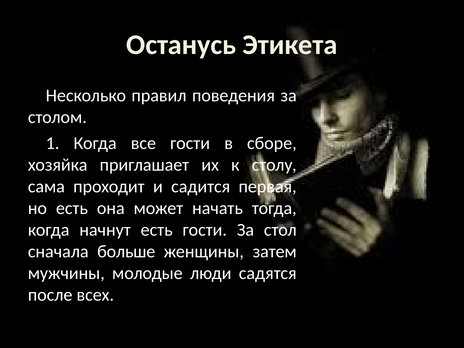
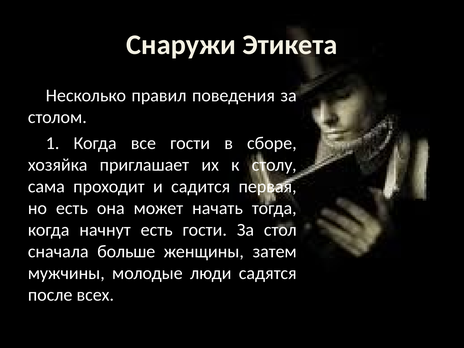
Останусь: Останусь -> Снаружи (181, 45)
